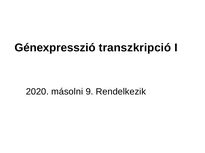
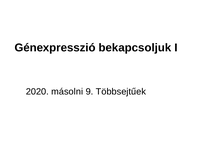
transzkripció: transzkripció -> bekapcsoljuk (135, 48)
Rendelkezik: Rendelkezik -> Többsejtűek (121, 92)
